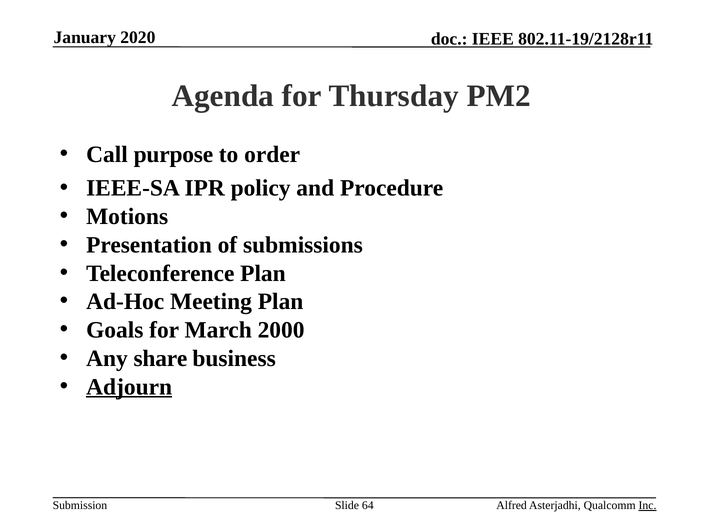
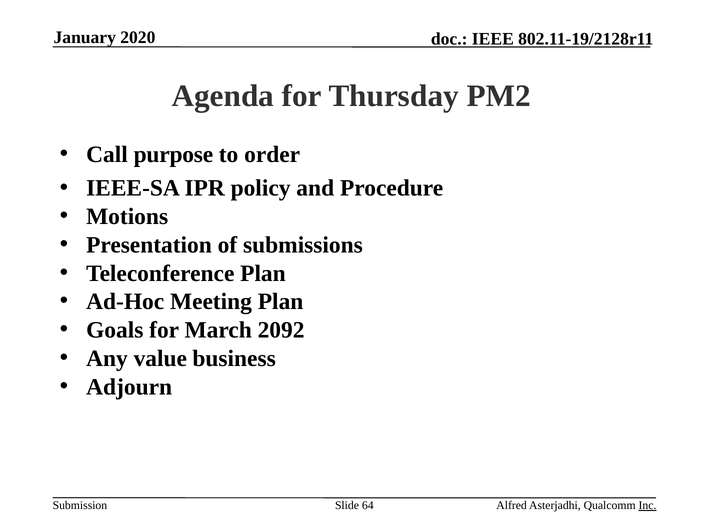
2000: 2000 -> 2092 (281, 330)
share: share -> value (160, 359)
Adjourn underline: present -> none (129, 387)
